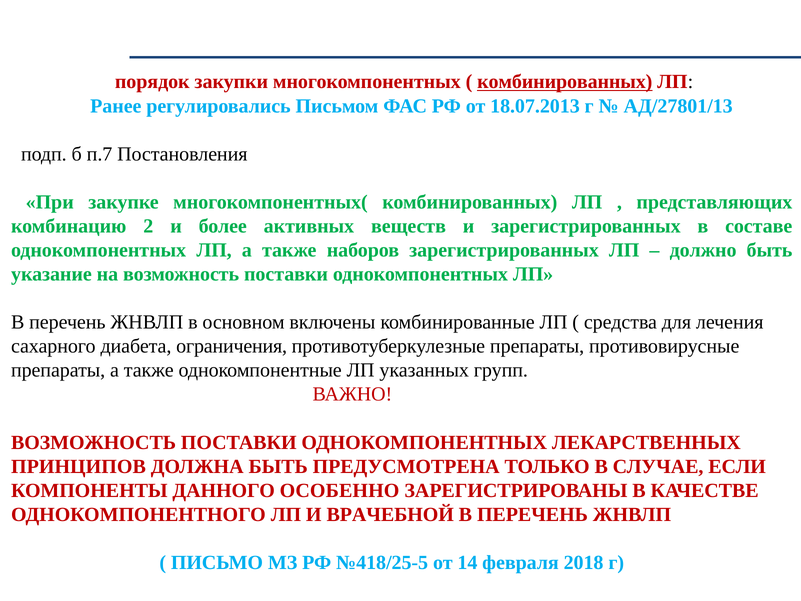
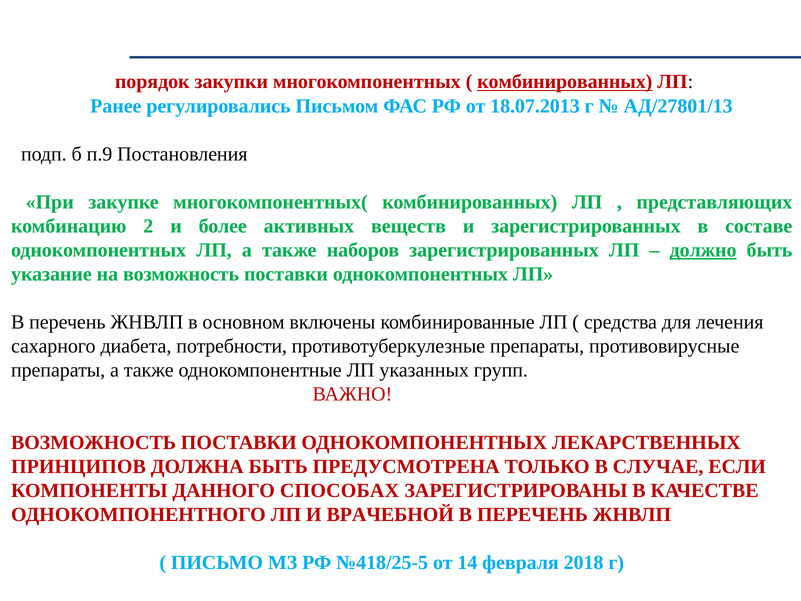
п.7: п.7 -> п.9 (100, 154)
должно underline: none -> present (703, 250)
ограничения: ограничения -> потребности (232, 346)
ОСОБЕННО: ОСОБЕННО -> СПОСОБАХ (340, 490)
